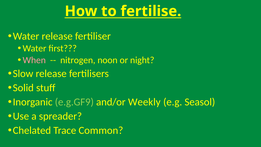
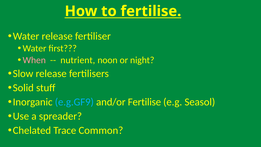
nitrogen: nitrogen -> nutrient (78, 60)
e.g.GF9 colour: light green -> light blue (74, 102)
and/or Weekly: Weekly -> Fertilise (144, 102)
